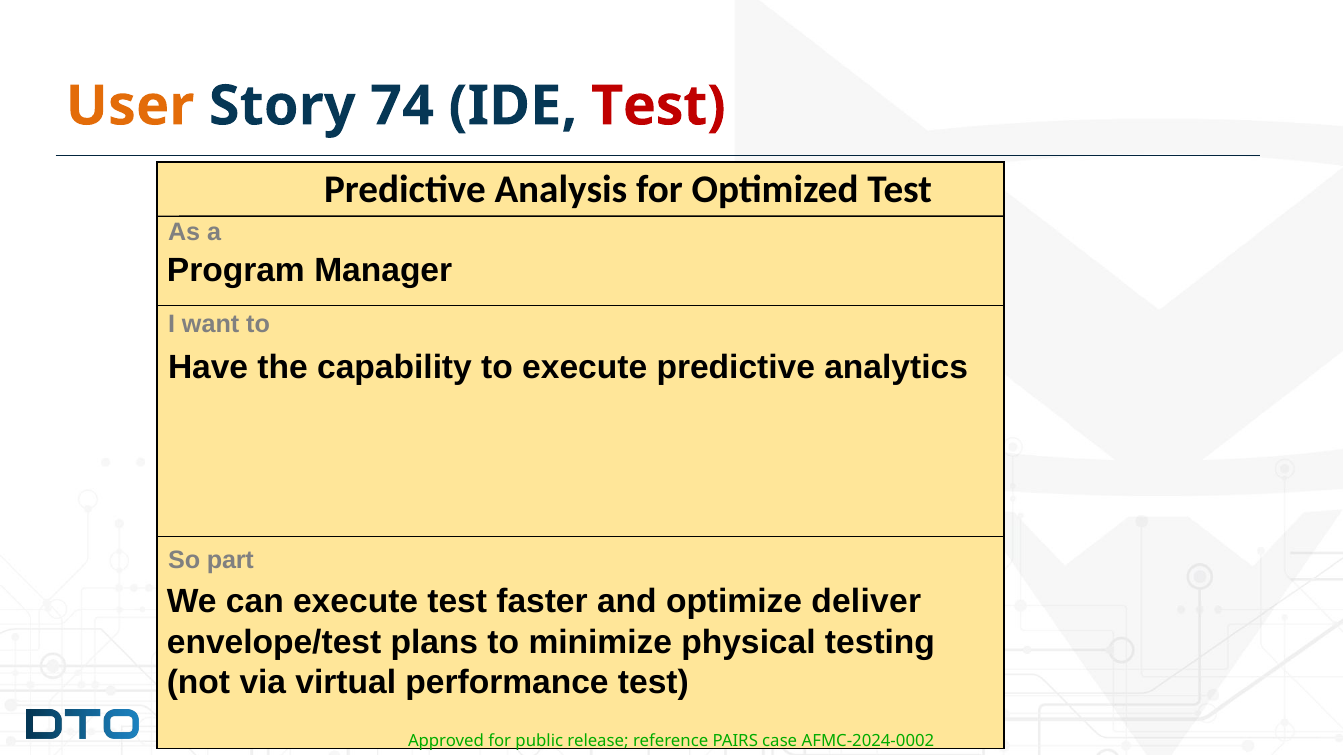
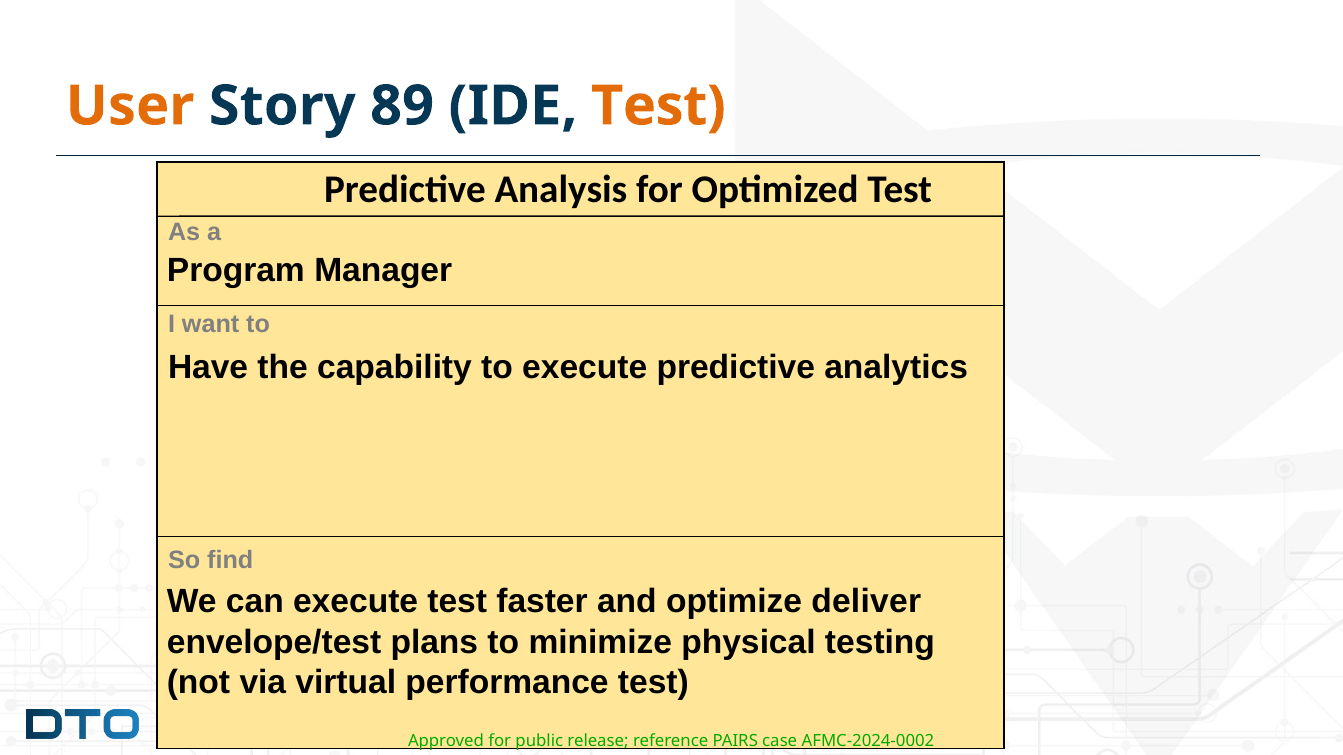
74: 74 -> 89 (402, 106)
Test colour: red -> orange (658, 106)
part: part -> find (230, 560)
